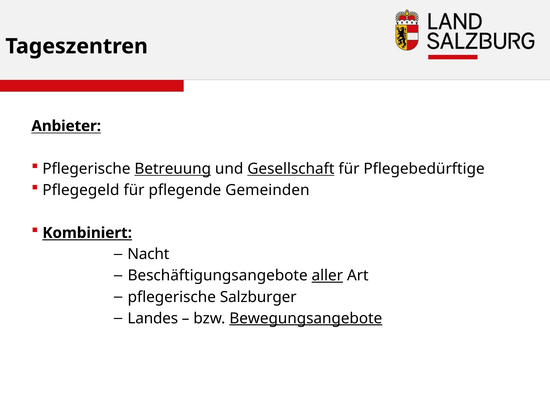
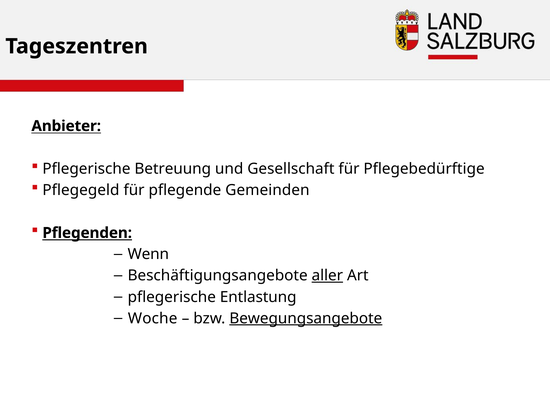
Betreuung underline: present -> none (173, 169)
Gesellschaft underline: present -> none (291, 169)
Kombiniert: Kombiniert -> Pflegenden (87, 233)
Nacht: Nacht -> Wenn (148, 255)
Salzburger: Salzburger -> Entlastung (258, 297)
Landes: Landes -> Woche (153, 319)
